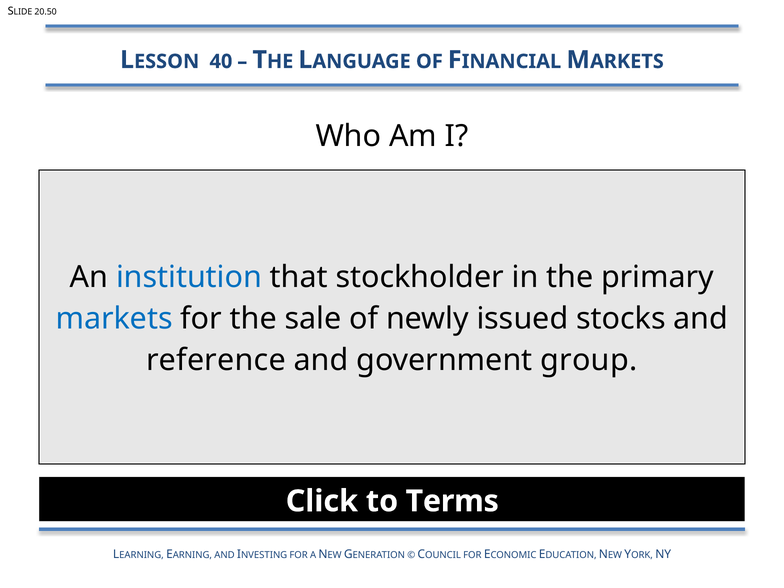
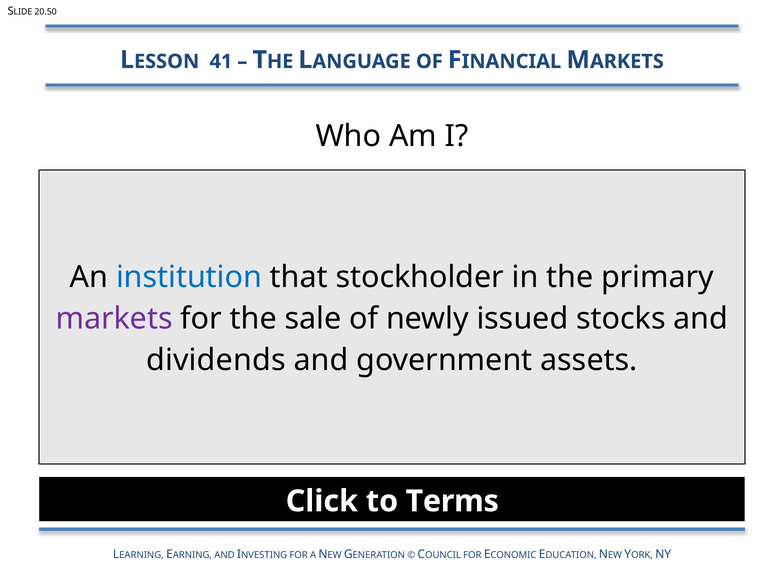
40: 40 -> 41 (221, 61)
markets colour: blue -> purple (114, 319)
reference: reference -> dividends (216, 360)
group: group -> assets (589, 360)
